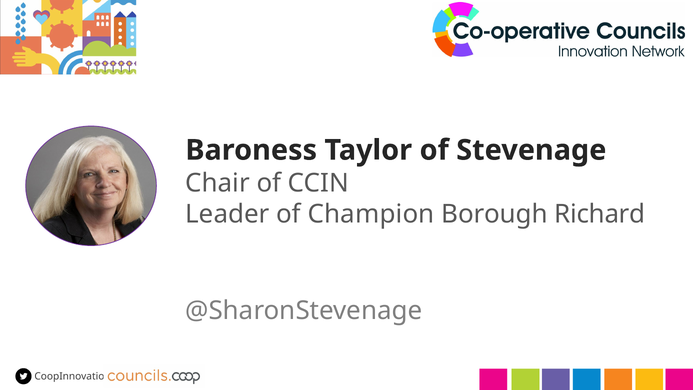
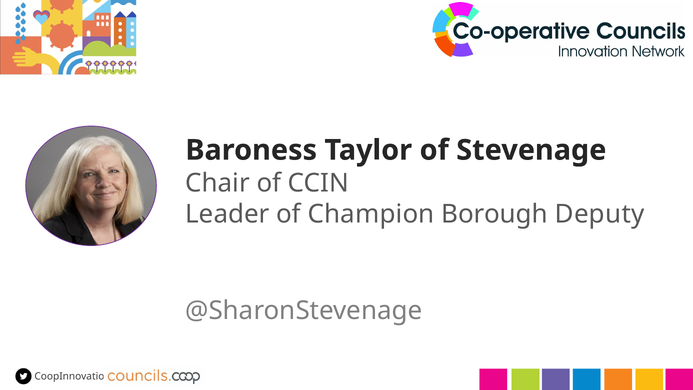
Richard: Richard -> Deputy (600, 214)
